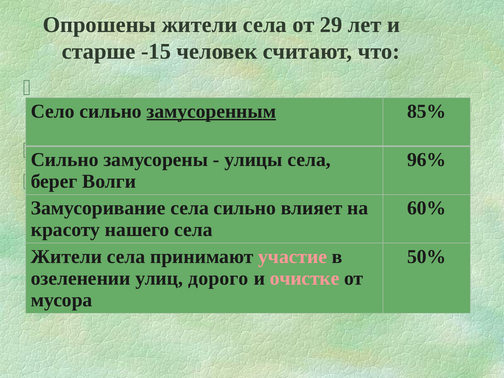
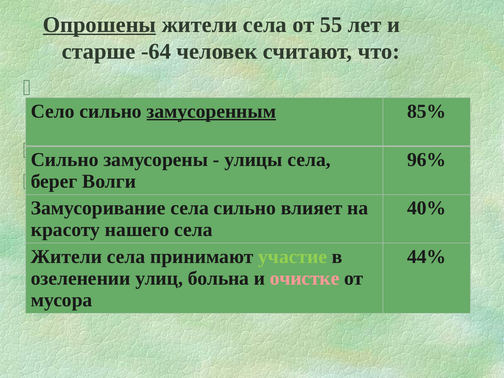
Опрошены underline: none -> present (99, 25)
29: 29 -> 55 (331, 25)
-15: -15 -> -64 (156, 52)
60%: 60% -> 40% (427, 208)
участие colour: pink -> light green (293, 257)
50%: 50% -> 44% (427, 257)
улиц дорого: дорого -> больна (219, 278)
